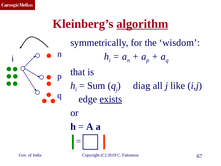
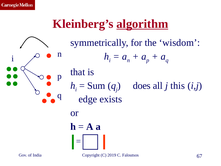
diag: diag -> does (142, 86)
like: like -> this (178, 86)
exists underline: present -> none (111, 99)
